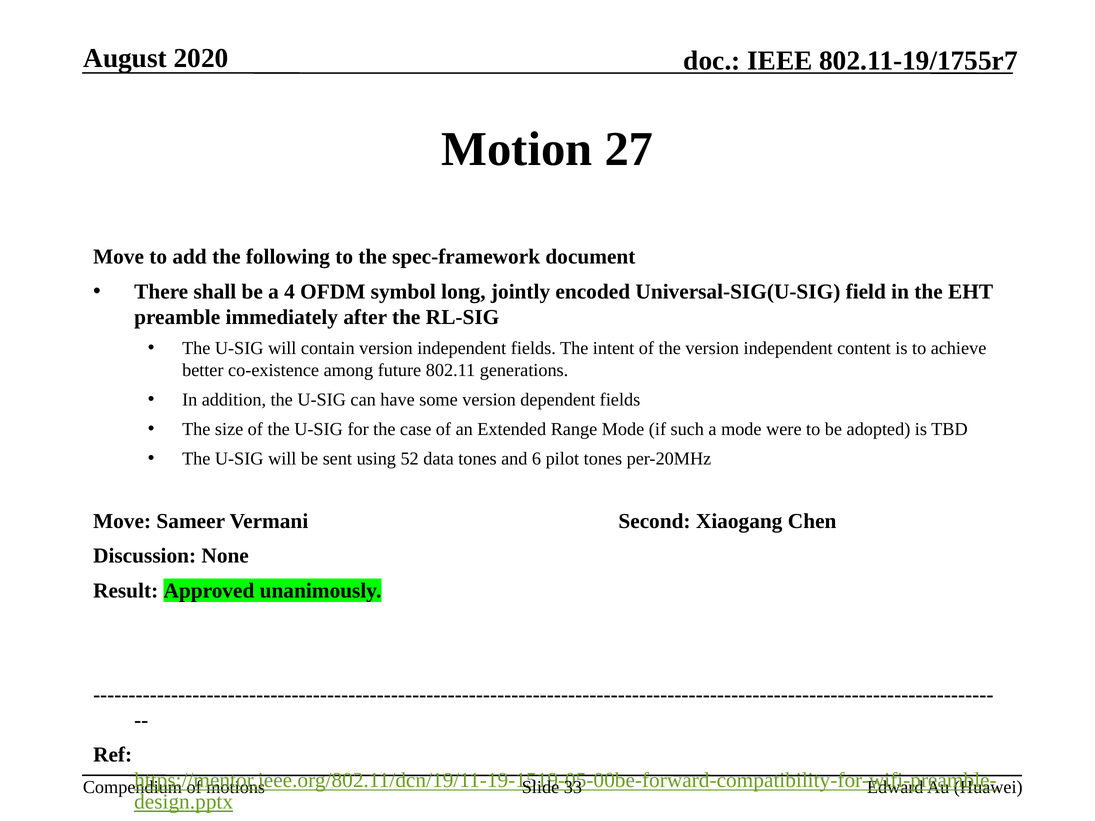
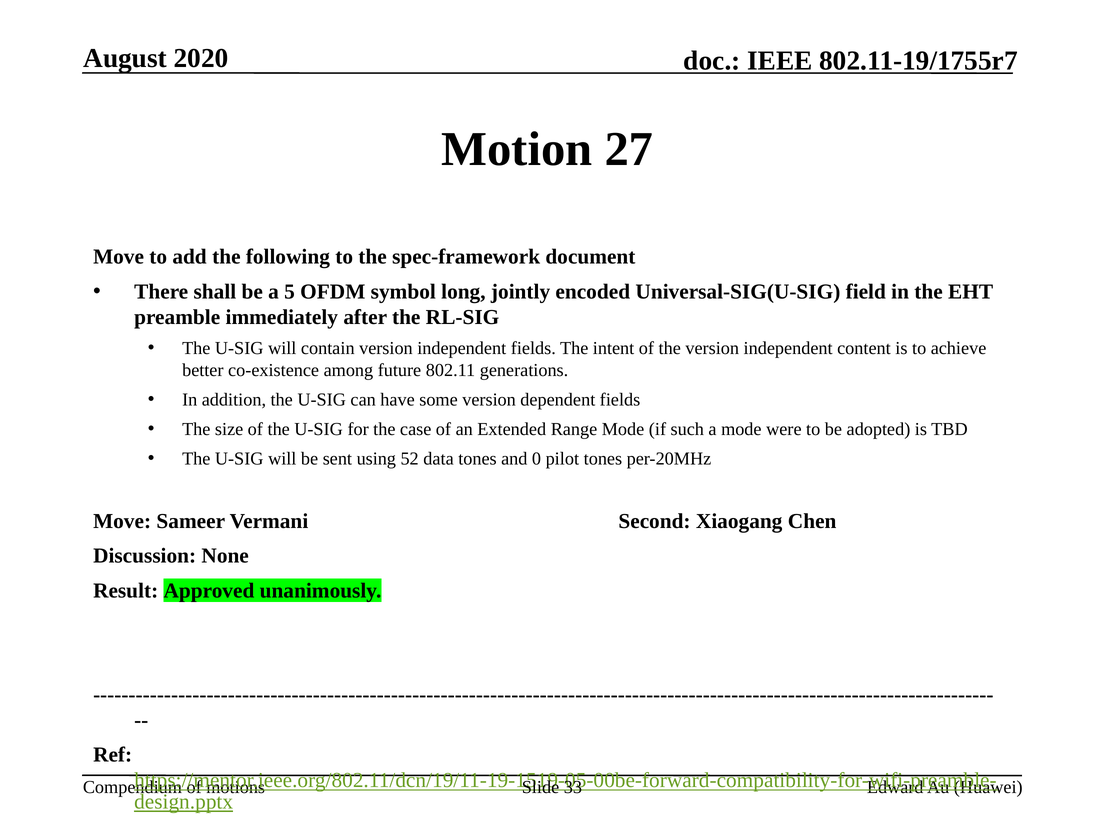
4: 4 -> 5 (290, 292)
6: 6 -> 0 (537, 459)
